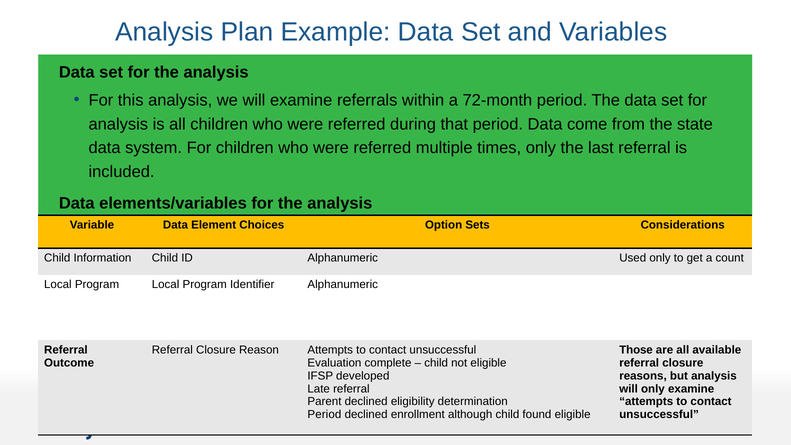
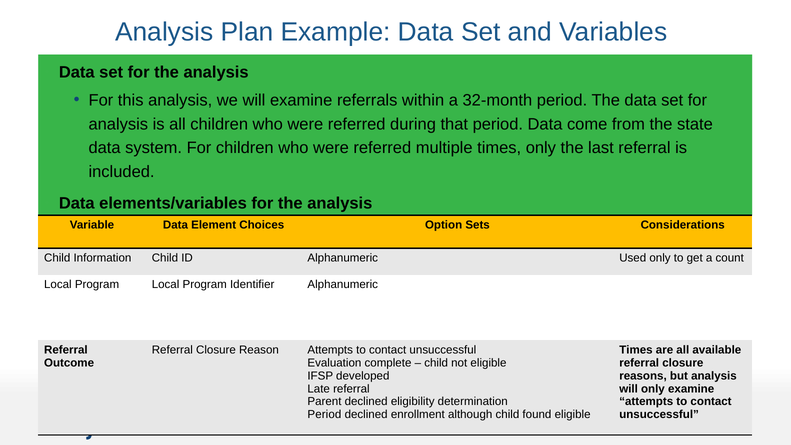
72-month: 72-month -> 32-month (497, 100)
Those: Those -> Times (636, 350)
